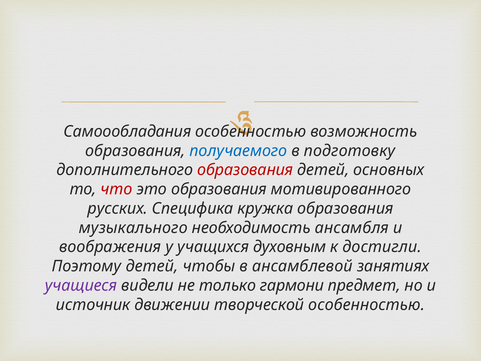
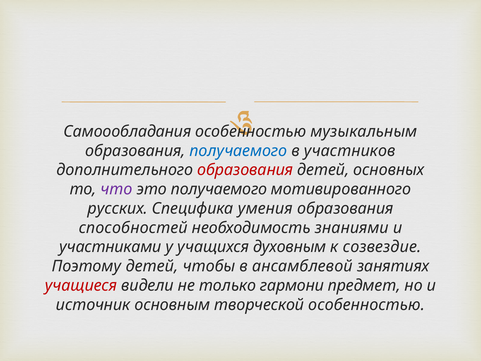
возможность: возможность -> музыкальным (364, 131)
подготовку: подготовку -> участников (350, 151)
что colour: red -> purple (116, 189)
это образования: образования -> получаемого (219, 189)
кружка: кружка -> умения (265, 208)
музыкального: музыкального -> способностей (133, 228)
ансамбля: ансамбля -> знаниями (352, 228)
воображения: воображения -> участниками (110, 247)
достигли: достигли -> созвездие (382, 247)
учащиеся colour: purple -> red (81, 285)
движении: движении -> основным (172, 305)
